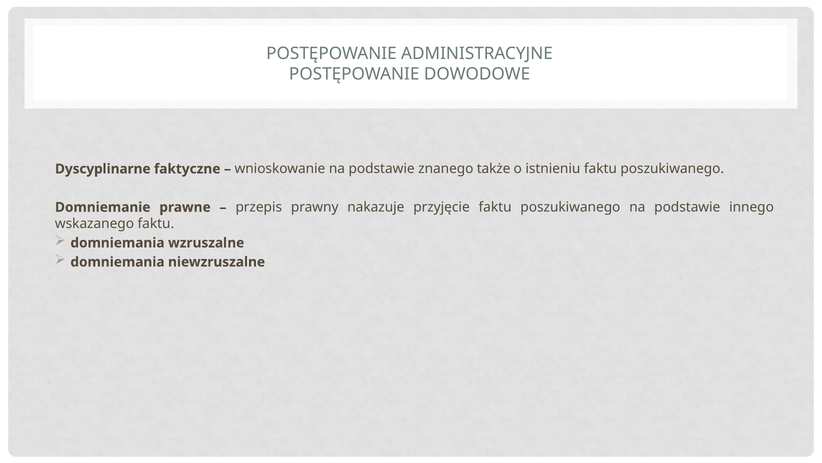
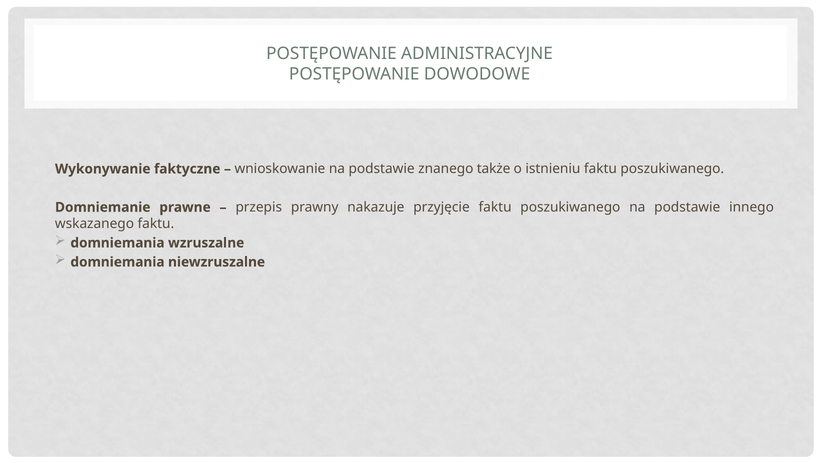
Dyscyplinarne: Dyscyplinarne -> Wykonywanie (103, 169)
